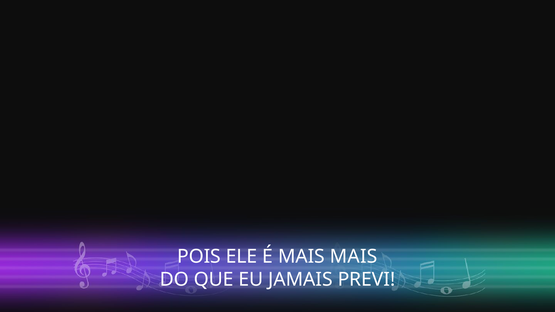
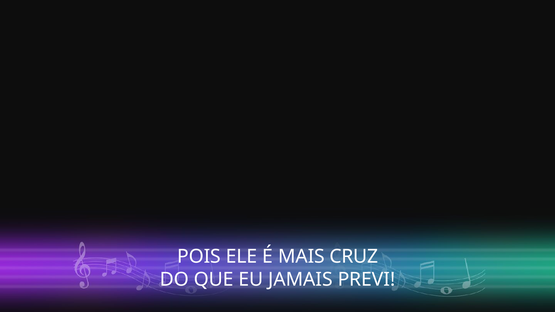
MAIS MAIS: MAIS -> CRUZ (354, 257)
